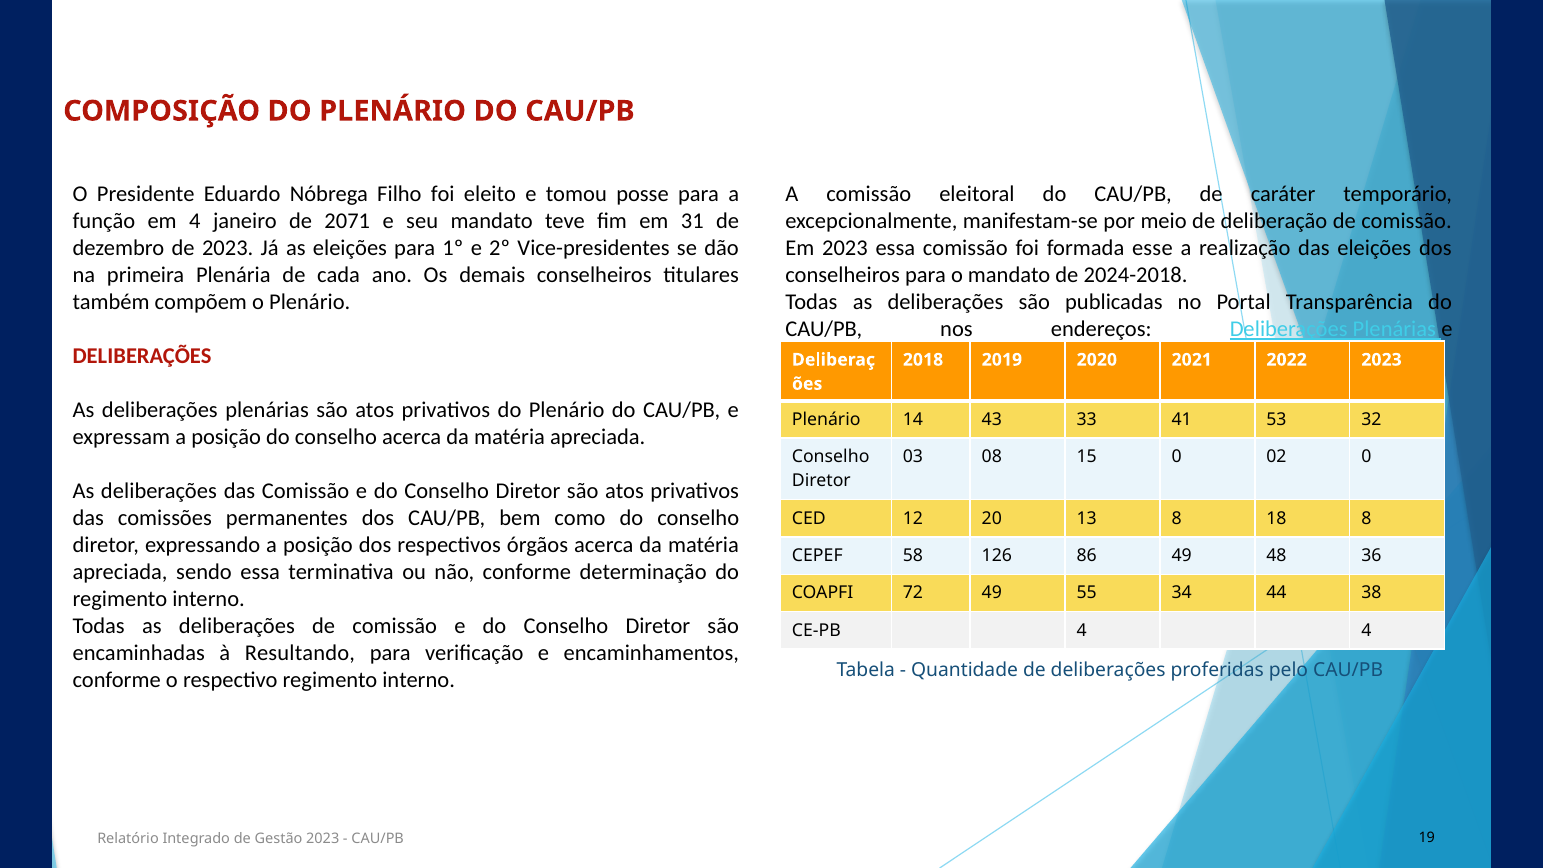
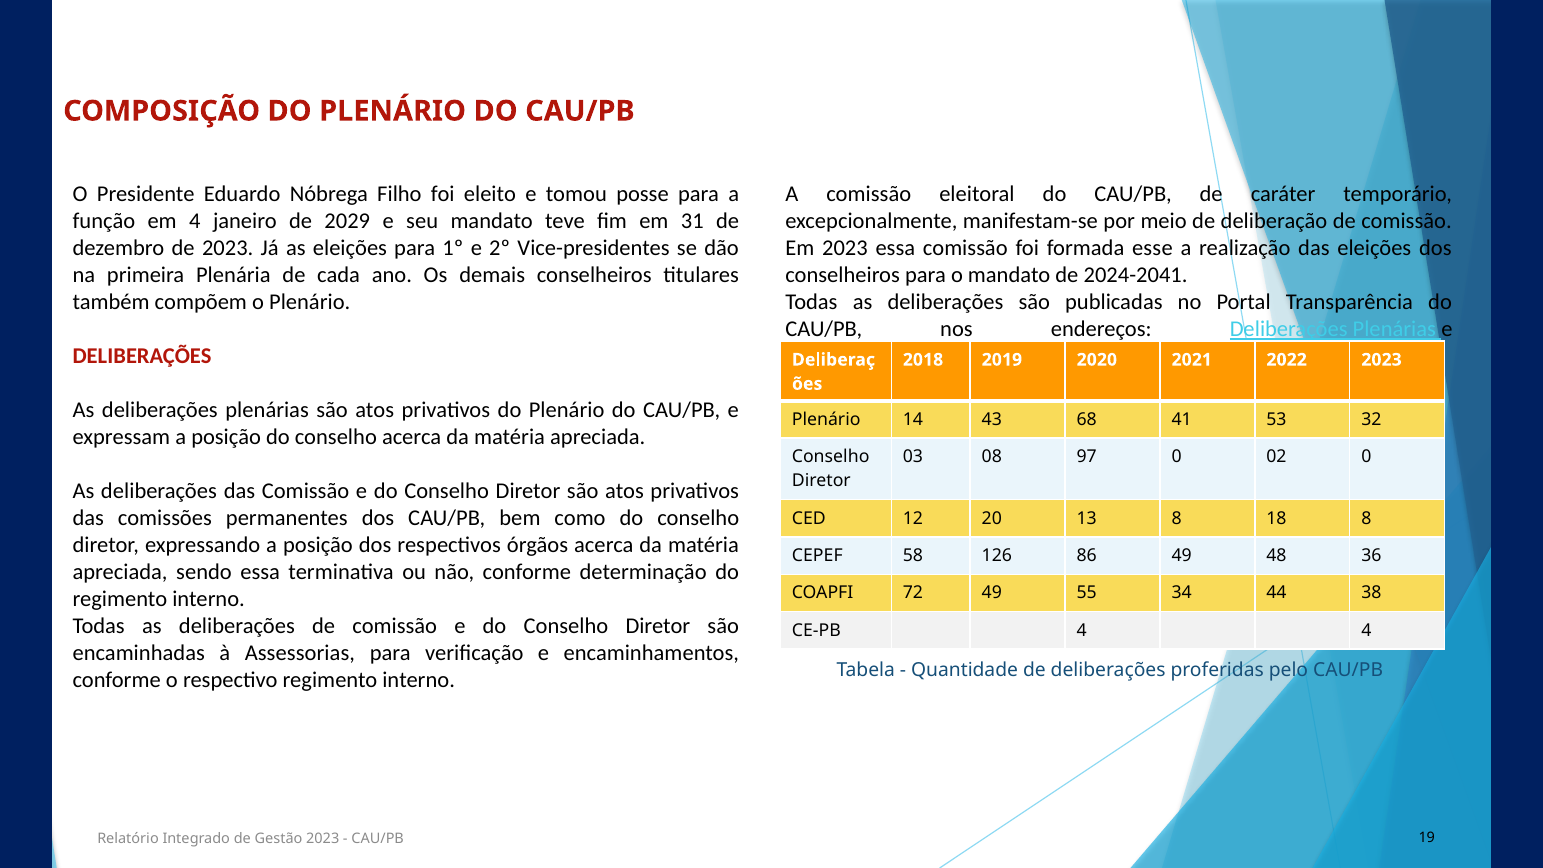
2071: 2071 -> 2029 (347, 221)
2024-2018: 2024-2018 -> 2024-2041 (1136, 275)
33: 33 -> 68 (1087, 420)
15: 15 -> 97 (1087, 457)
Resultando: Resultando -> Assessorias (300, 653)
